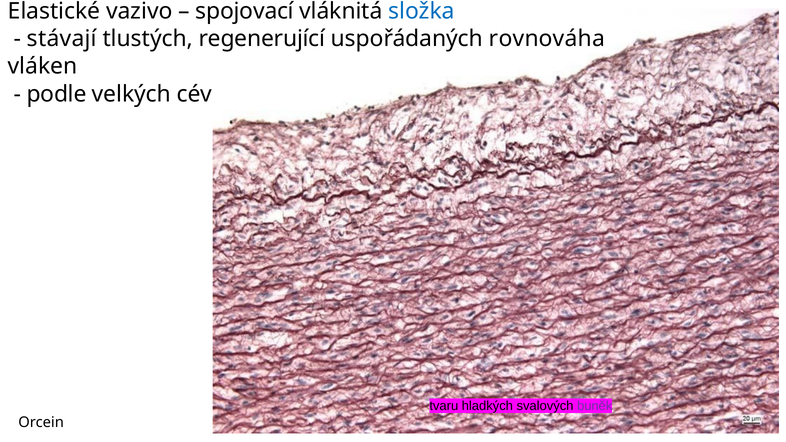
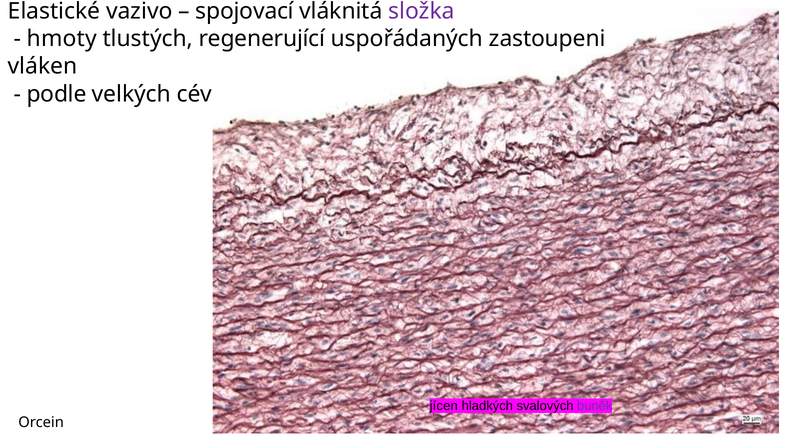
složka colour: blue -> purple (421, 11)
stávají: stávají -> hmoty (62, 39)
rovnováha: rovnováha -> zastoupeni (547, 39)
tvaru: tvaru -> jícen (444, 406)
